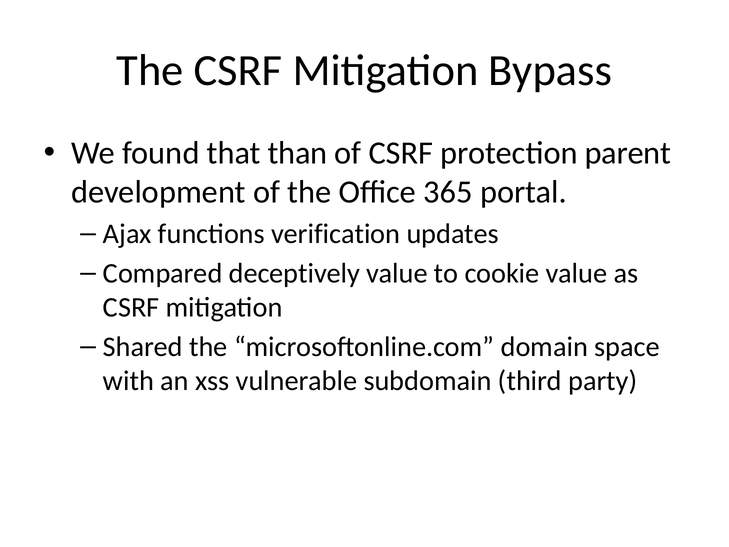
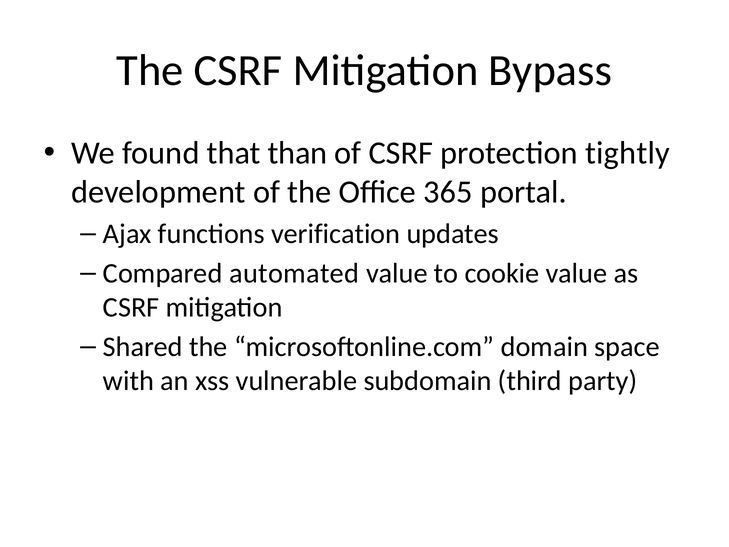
parent: parent -> tightly (628, 153)
deceptively: deceptively -> automated (294, 273)
